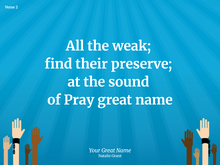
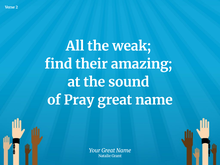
preserve: preserve -> amazing (142, 64)
